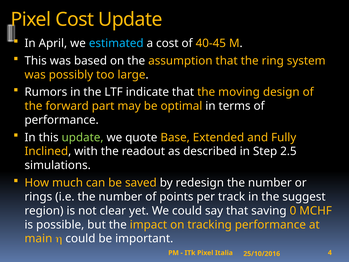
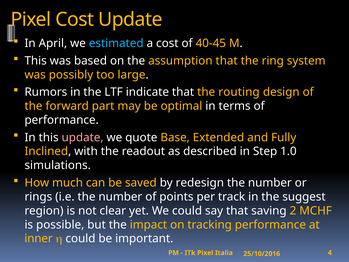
moving: moving -> routing (239, 92)
update colour: light green -> pink (83, 137)
2.5: 2.5 -> 1.0 (288, 151)
0: 0 -> 2 (293, 210)
main: main -> inner (39, 238)
